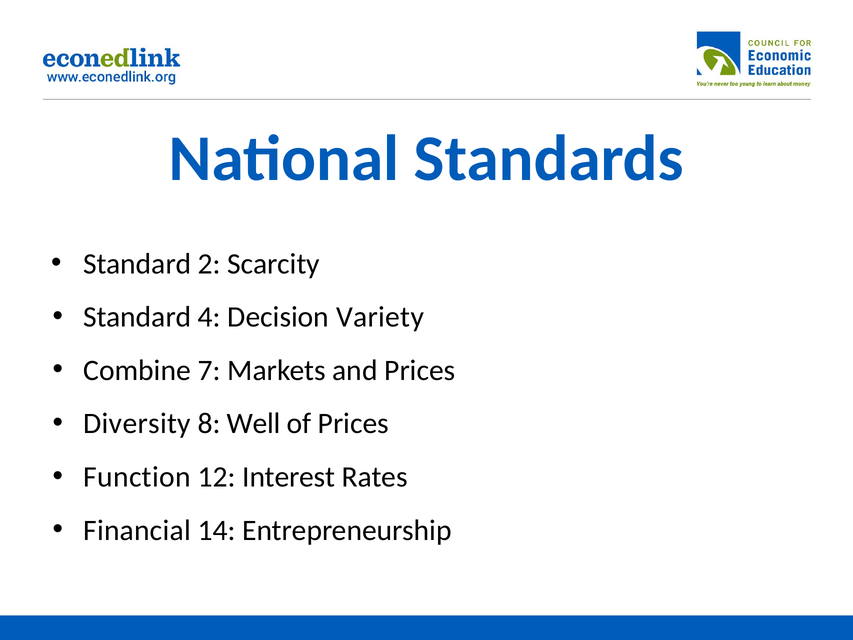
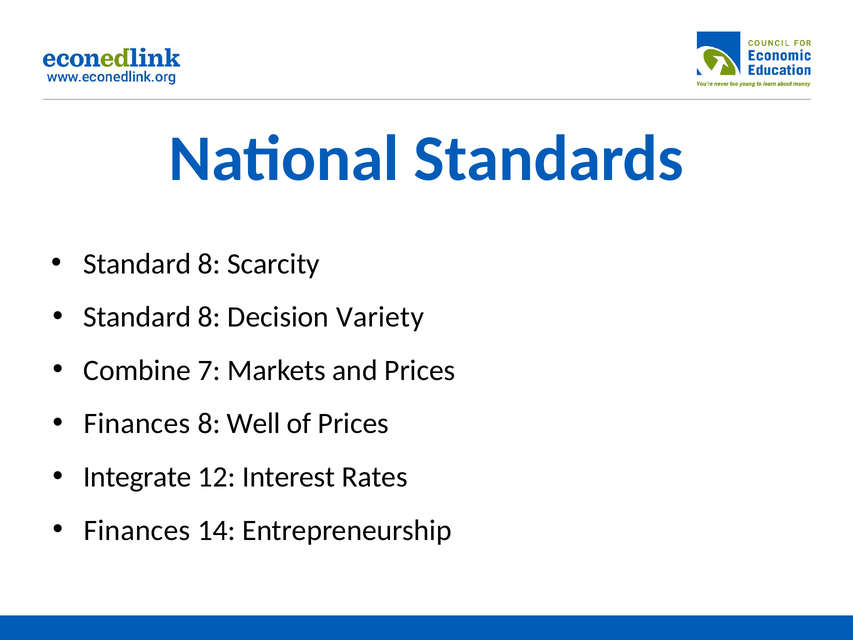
2: 2 -> 8 (209, 264)
4: 4 -> 8 (209, 317)
Diversity: Diversity -> Finances (137, 424)
Function: Function -> Integrate (137, 477)
Financial: Financial -> Finances (137, 530)
